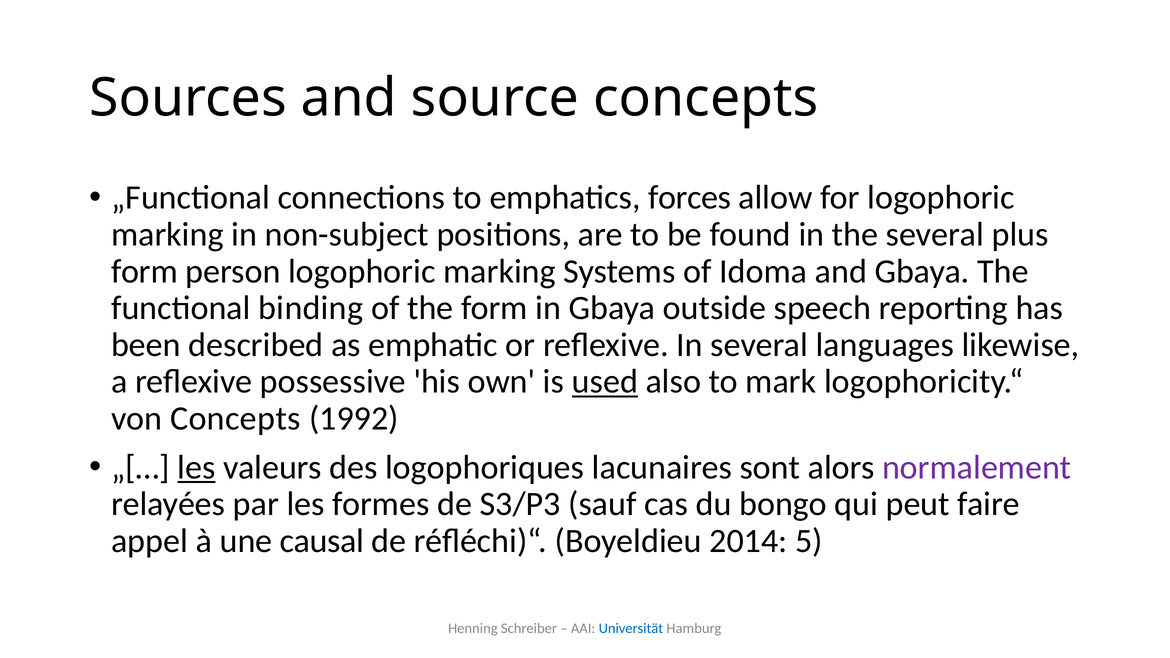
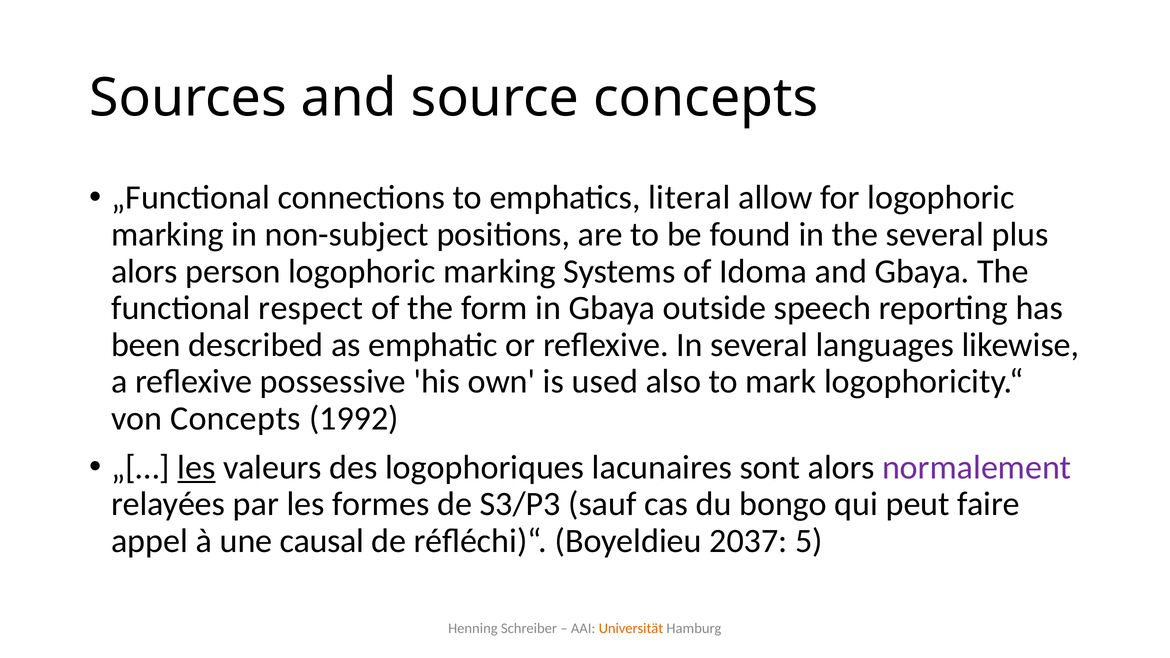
forces: forces -> literal (689, 198)
form: form -> alors (144, 271)
binding: binding -> respect (311, 308)
used underline: present -> none (605, 382)
2014: 2014 -> 2037 (748, 541)
Universität colour: blue -> orange (631, 628)
